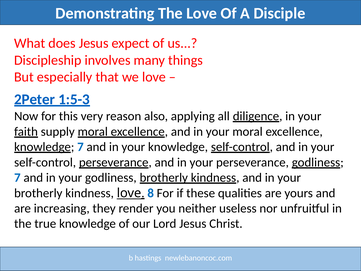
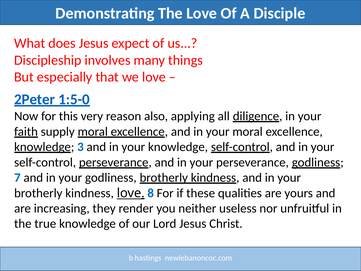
1:5-3: 1:5-3 -> 1:5-0 (74, 99)
knowledge 7: 7 -> 3 (80, 147)
